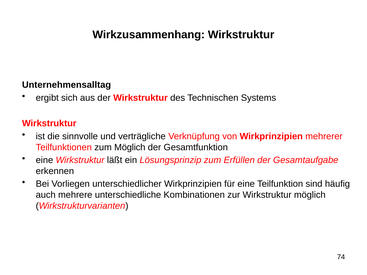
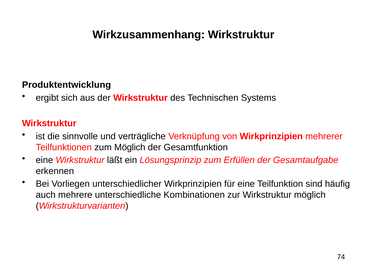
Unternehmensalltag: Unternehmensalltag -> Produktentwicklung (67, 85)
